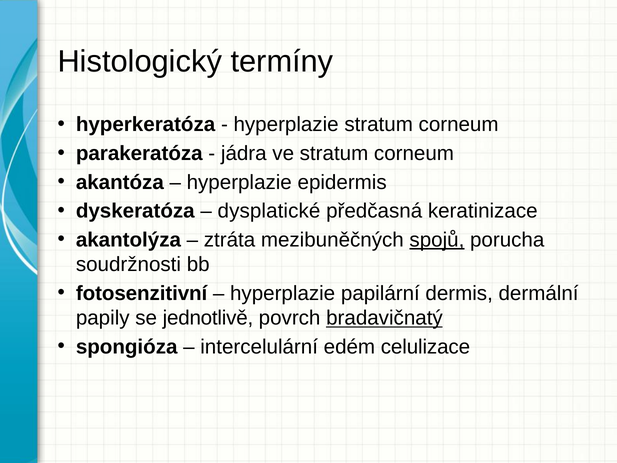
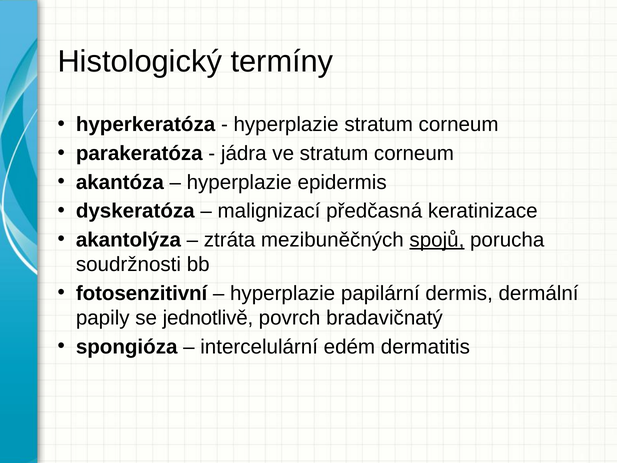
dysplatické: dysplatické -> malignizací (269, 211)
bradavičnatý underline: present -> none (384, 318)
celulizace: celulizace -> dermatitis (425, 347)
